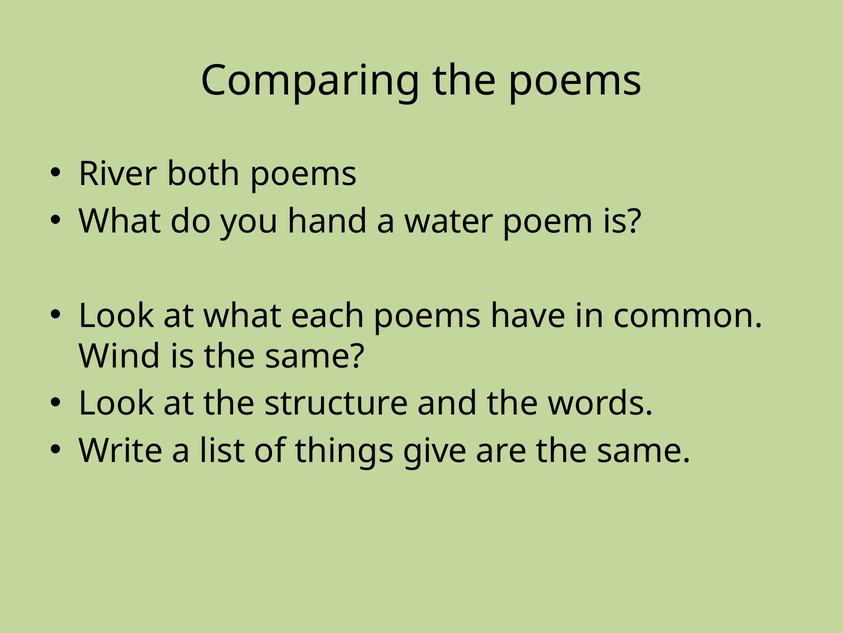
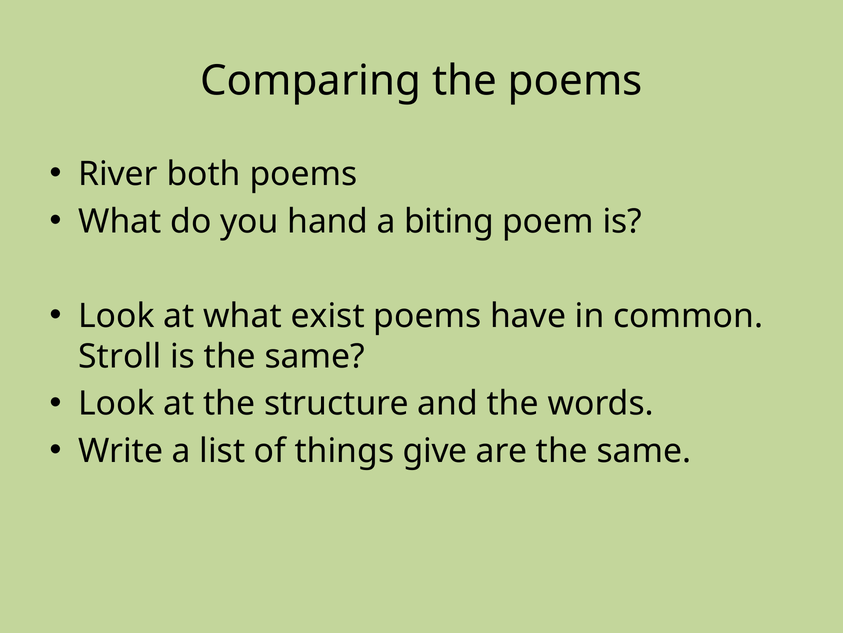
water: water -> biting (449, 221)
each: each -> exist (328, 316)
Wind: Wind -> Stroll (120, 356)
